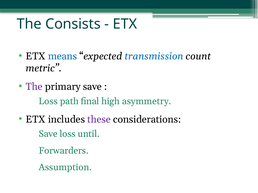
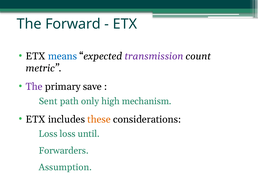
Consists: Consists -> Forward (73, 24)
transmission colour: blue -> purple (154, 56)
Loss: Loss -> Sent (48, 101)
ﬁnal: ﬁnal -> only (90, 101)
asymmetry: asymmetry -> mechanism (147, 101)
these colour: purple -> orange (99, 120)
Save: Save -> Loss (48, 134)
